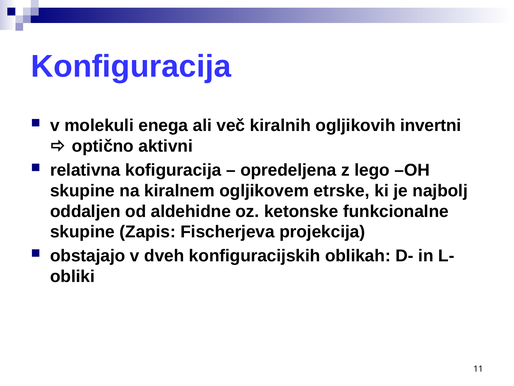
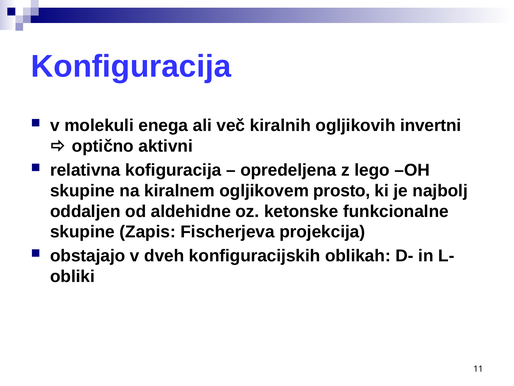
etrske: etrske -> prosto (342, 191)
